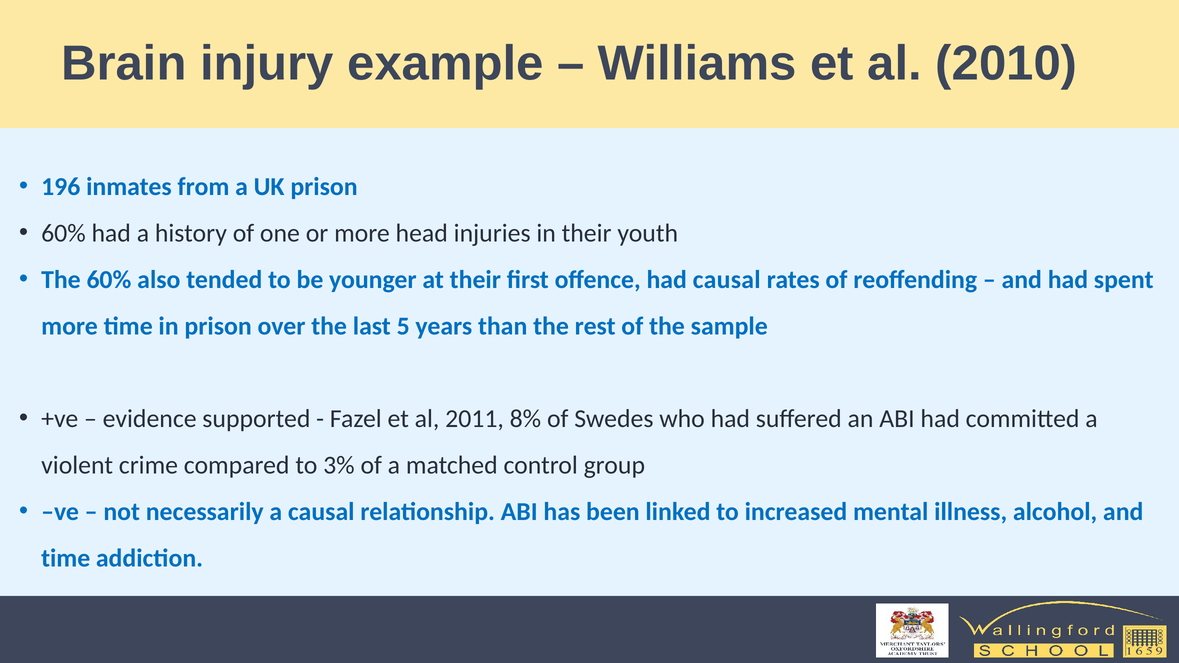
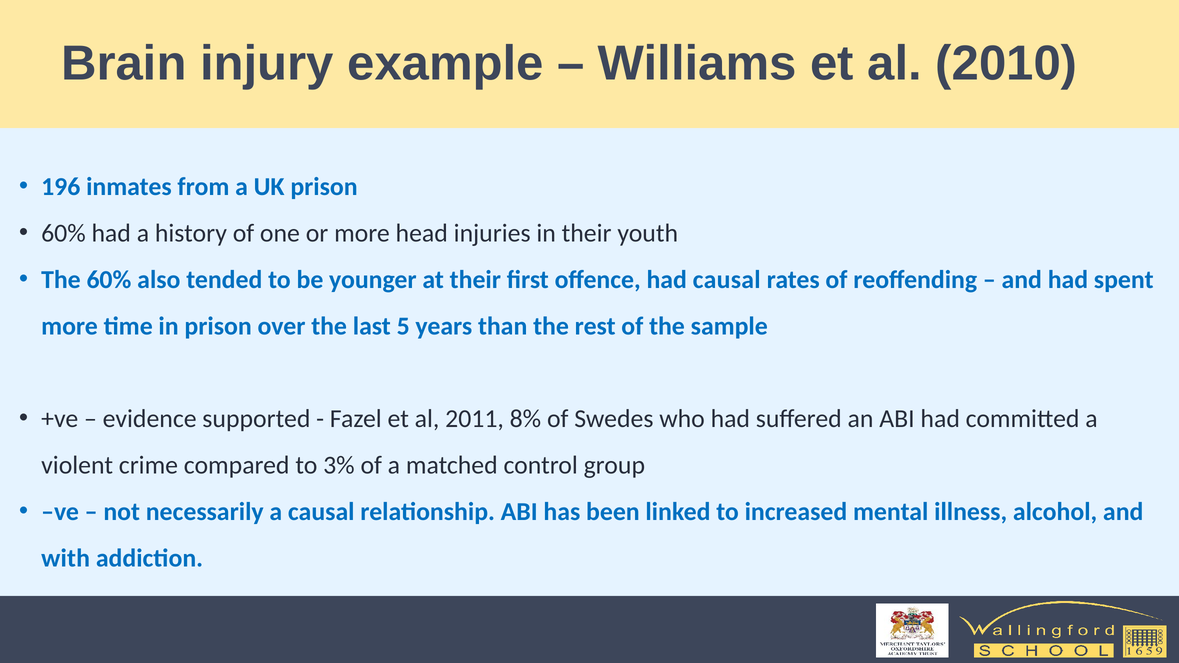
time: time -> with (66, 558)
